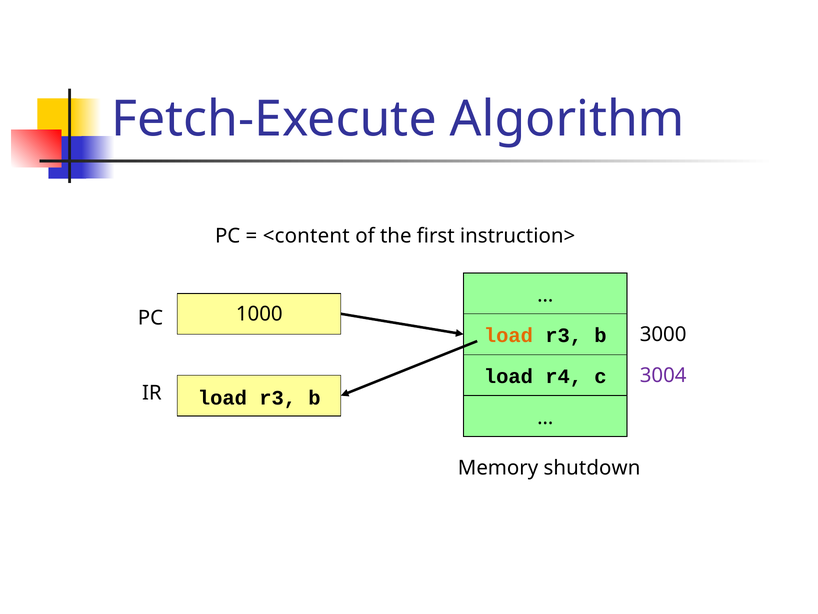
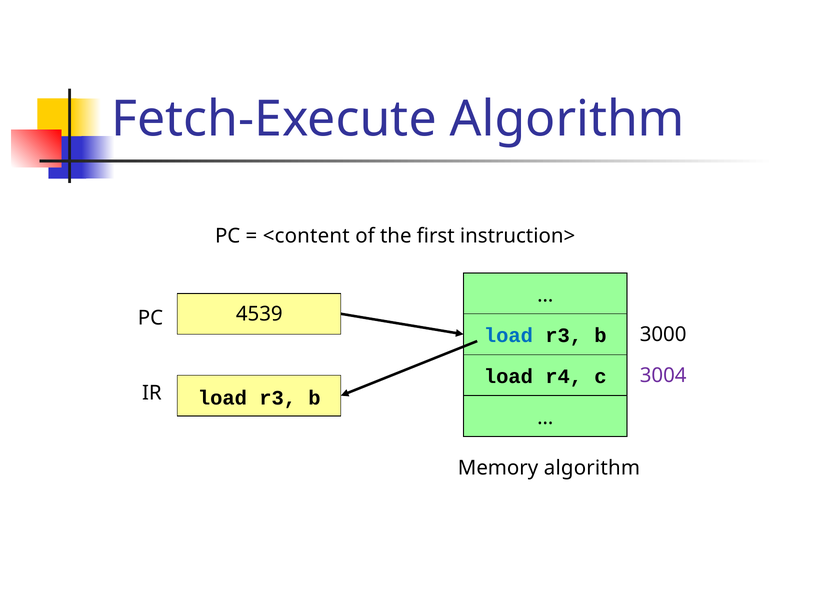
1000: 1000 -> 4539 (259, 314)
load colour: orange -> blue (508, 335)
Memory shutdown: shutdown -> algorithm (592, 468)
